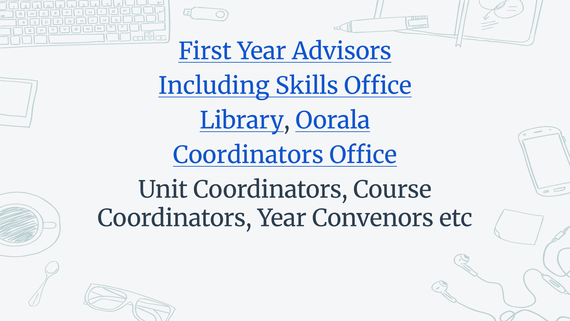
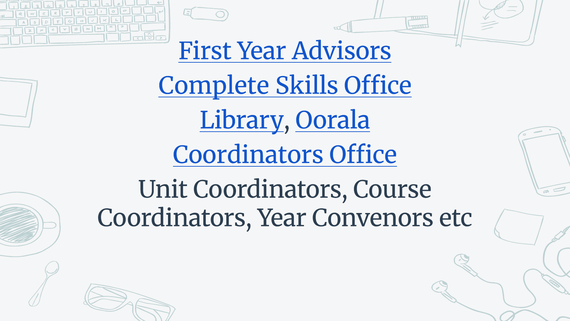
Including: Including -> Complete (214, 86)
